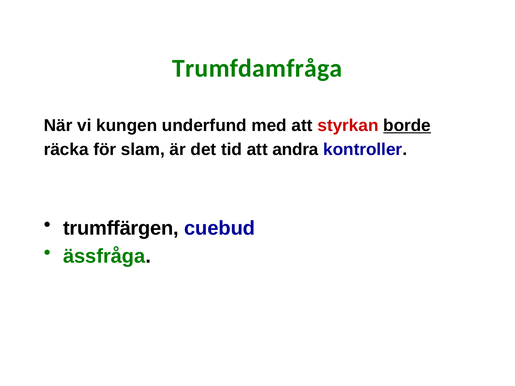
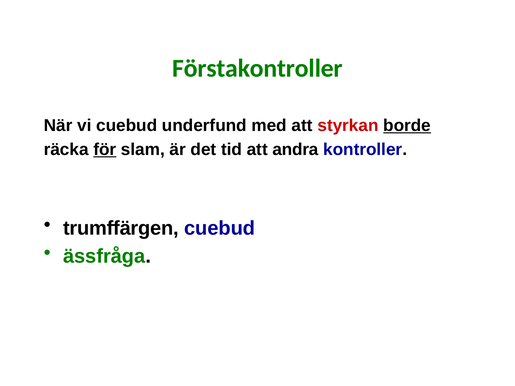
Trumfdamfråga: Trumfdamfråga -> Förstakontroller (257, 68)
vi kungen: kungen -> cuebud (127, 126)
för underline: none -> present (105, 150)
